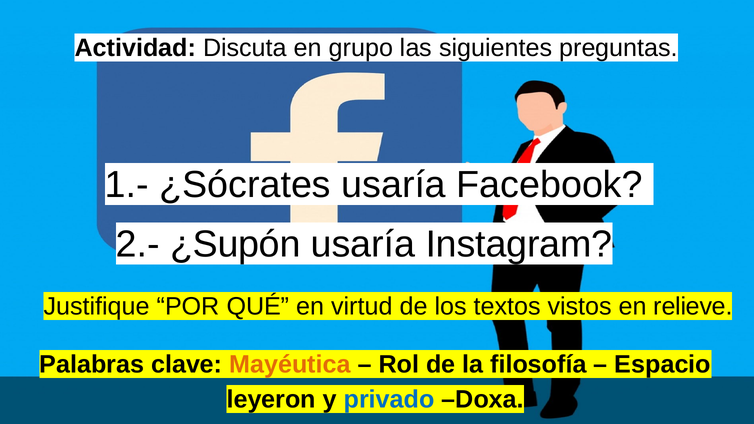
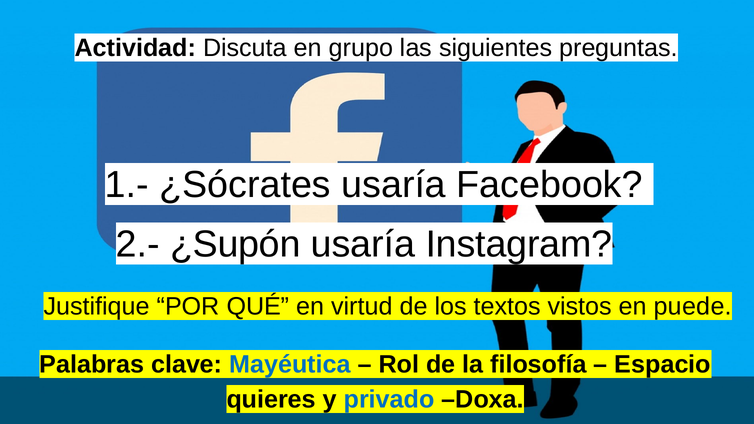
relieve: relieve -> puede (693, 306)
Mayéutica colour: orange -> blue (290, 365)
leyeron: leyeron -> quieres (271, 399)
